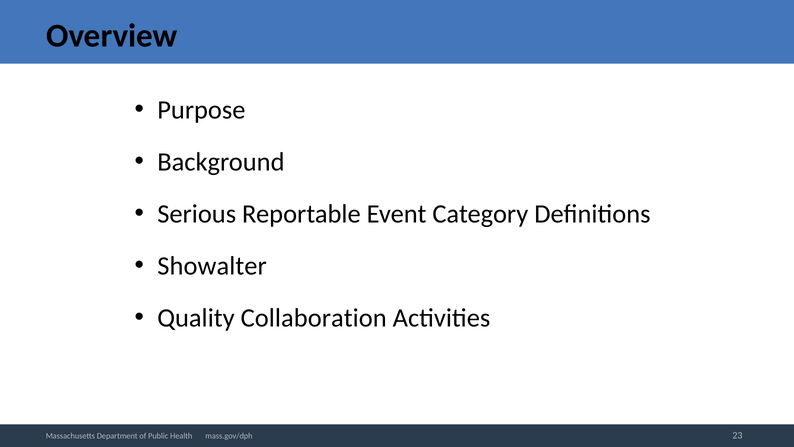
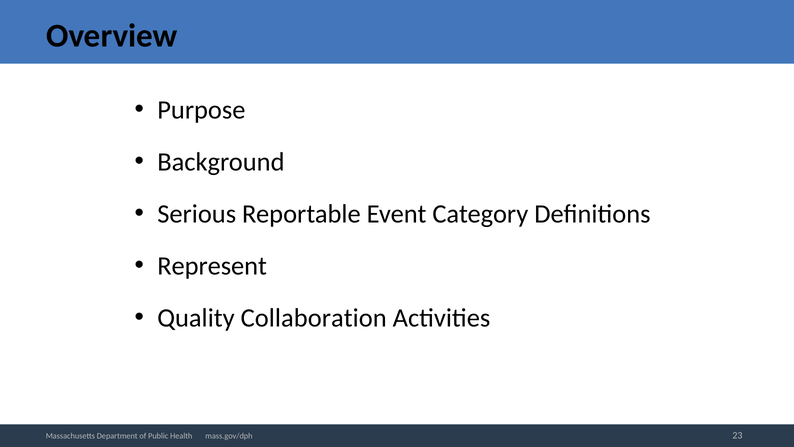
Showalter: Showalter -> Represent (212, 266)
